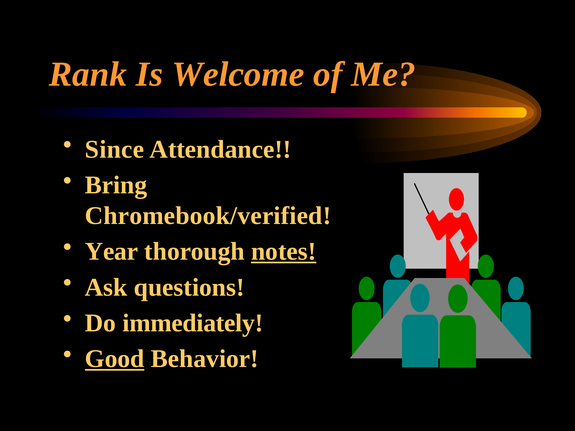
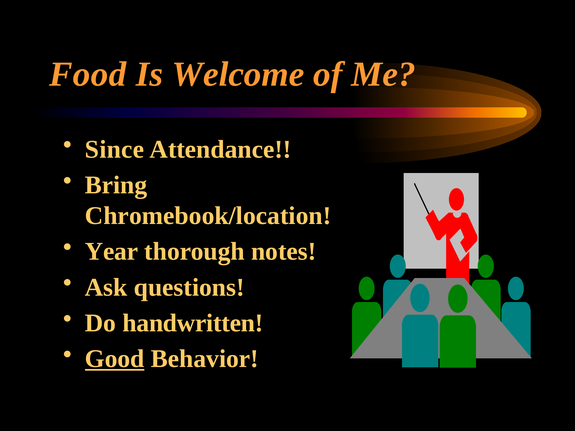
Rank: Rank -> Food (88, 74)
Chromebook/verified: Chromebook/verified -> Chromebook/location (208, 216)
notes underline: present -> none (284, 252)
immediately: immediately -> handwritten (193, 323)
